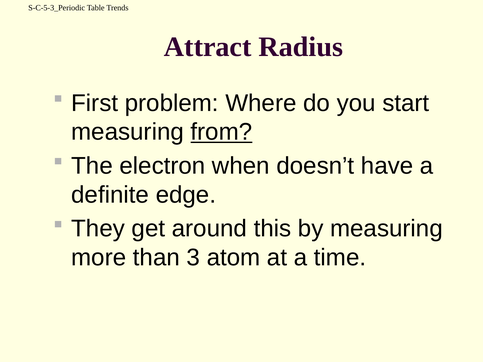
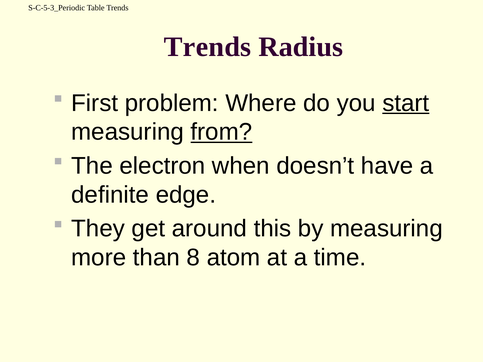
Attract: Attract -> Trends (208, 47)
start underline: none -> present (406, 103)
3: 3 -> 8 (193, 258)
